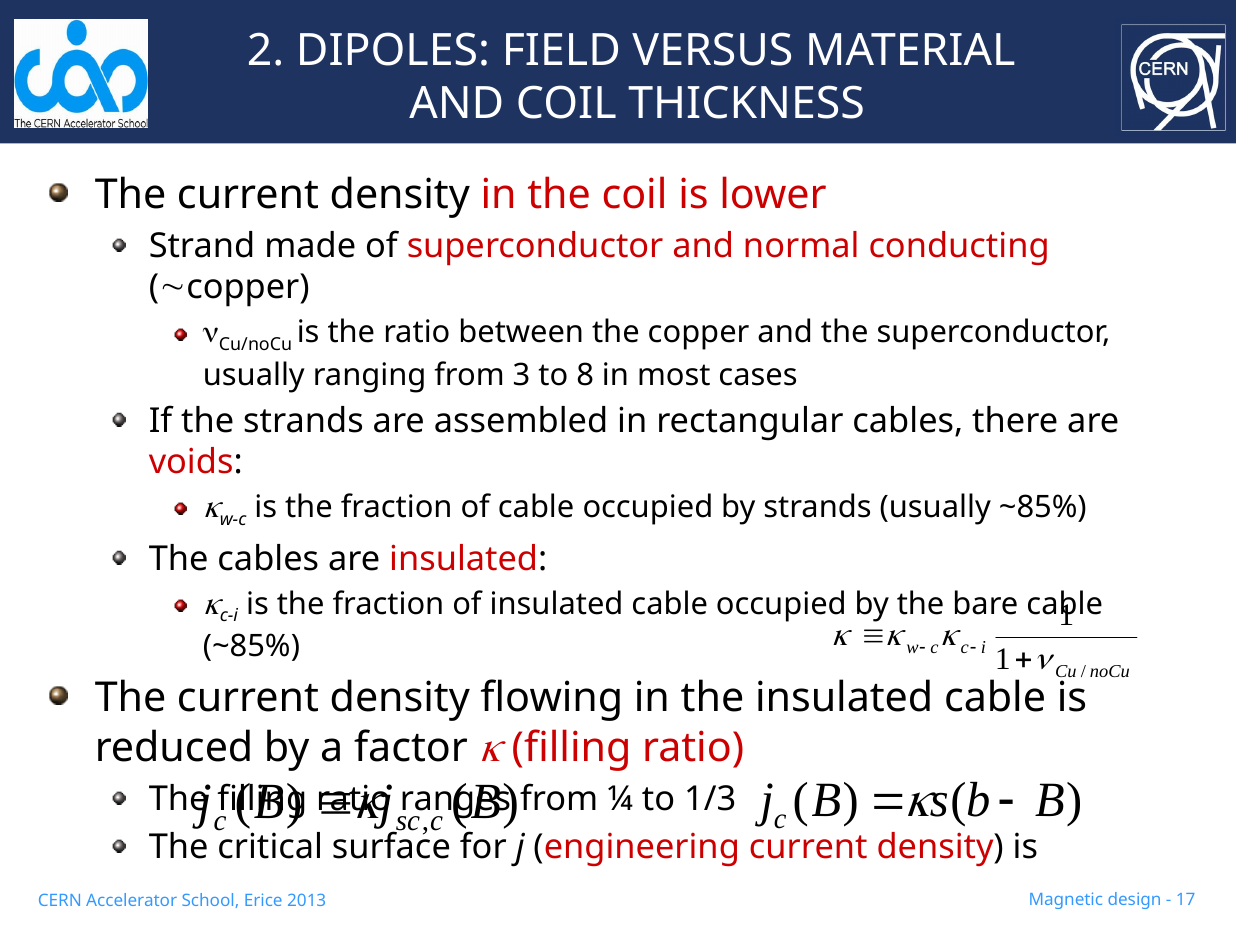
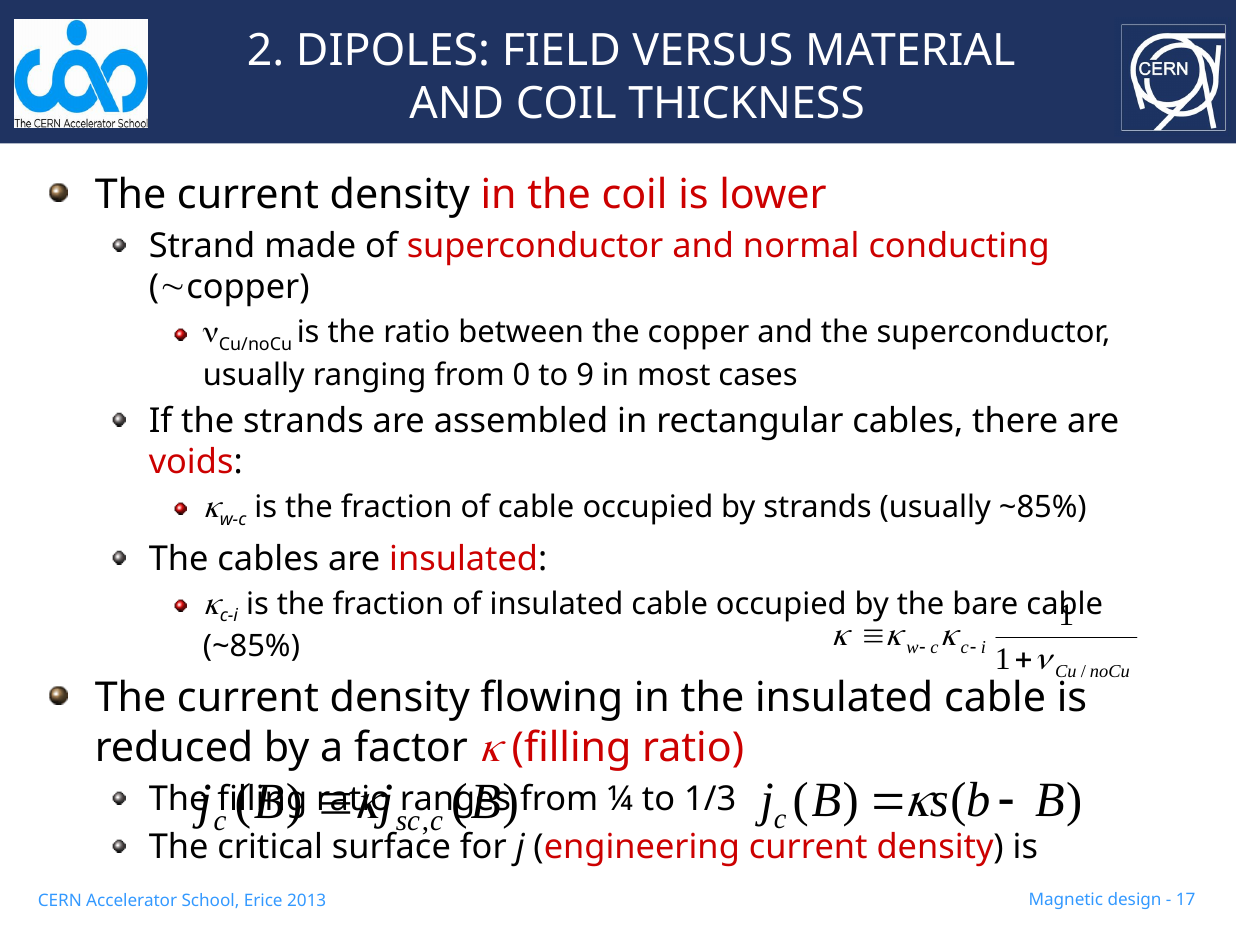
3: 3 -> 0 (522, 375)
8: 8 -> 9 (585, 375)
